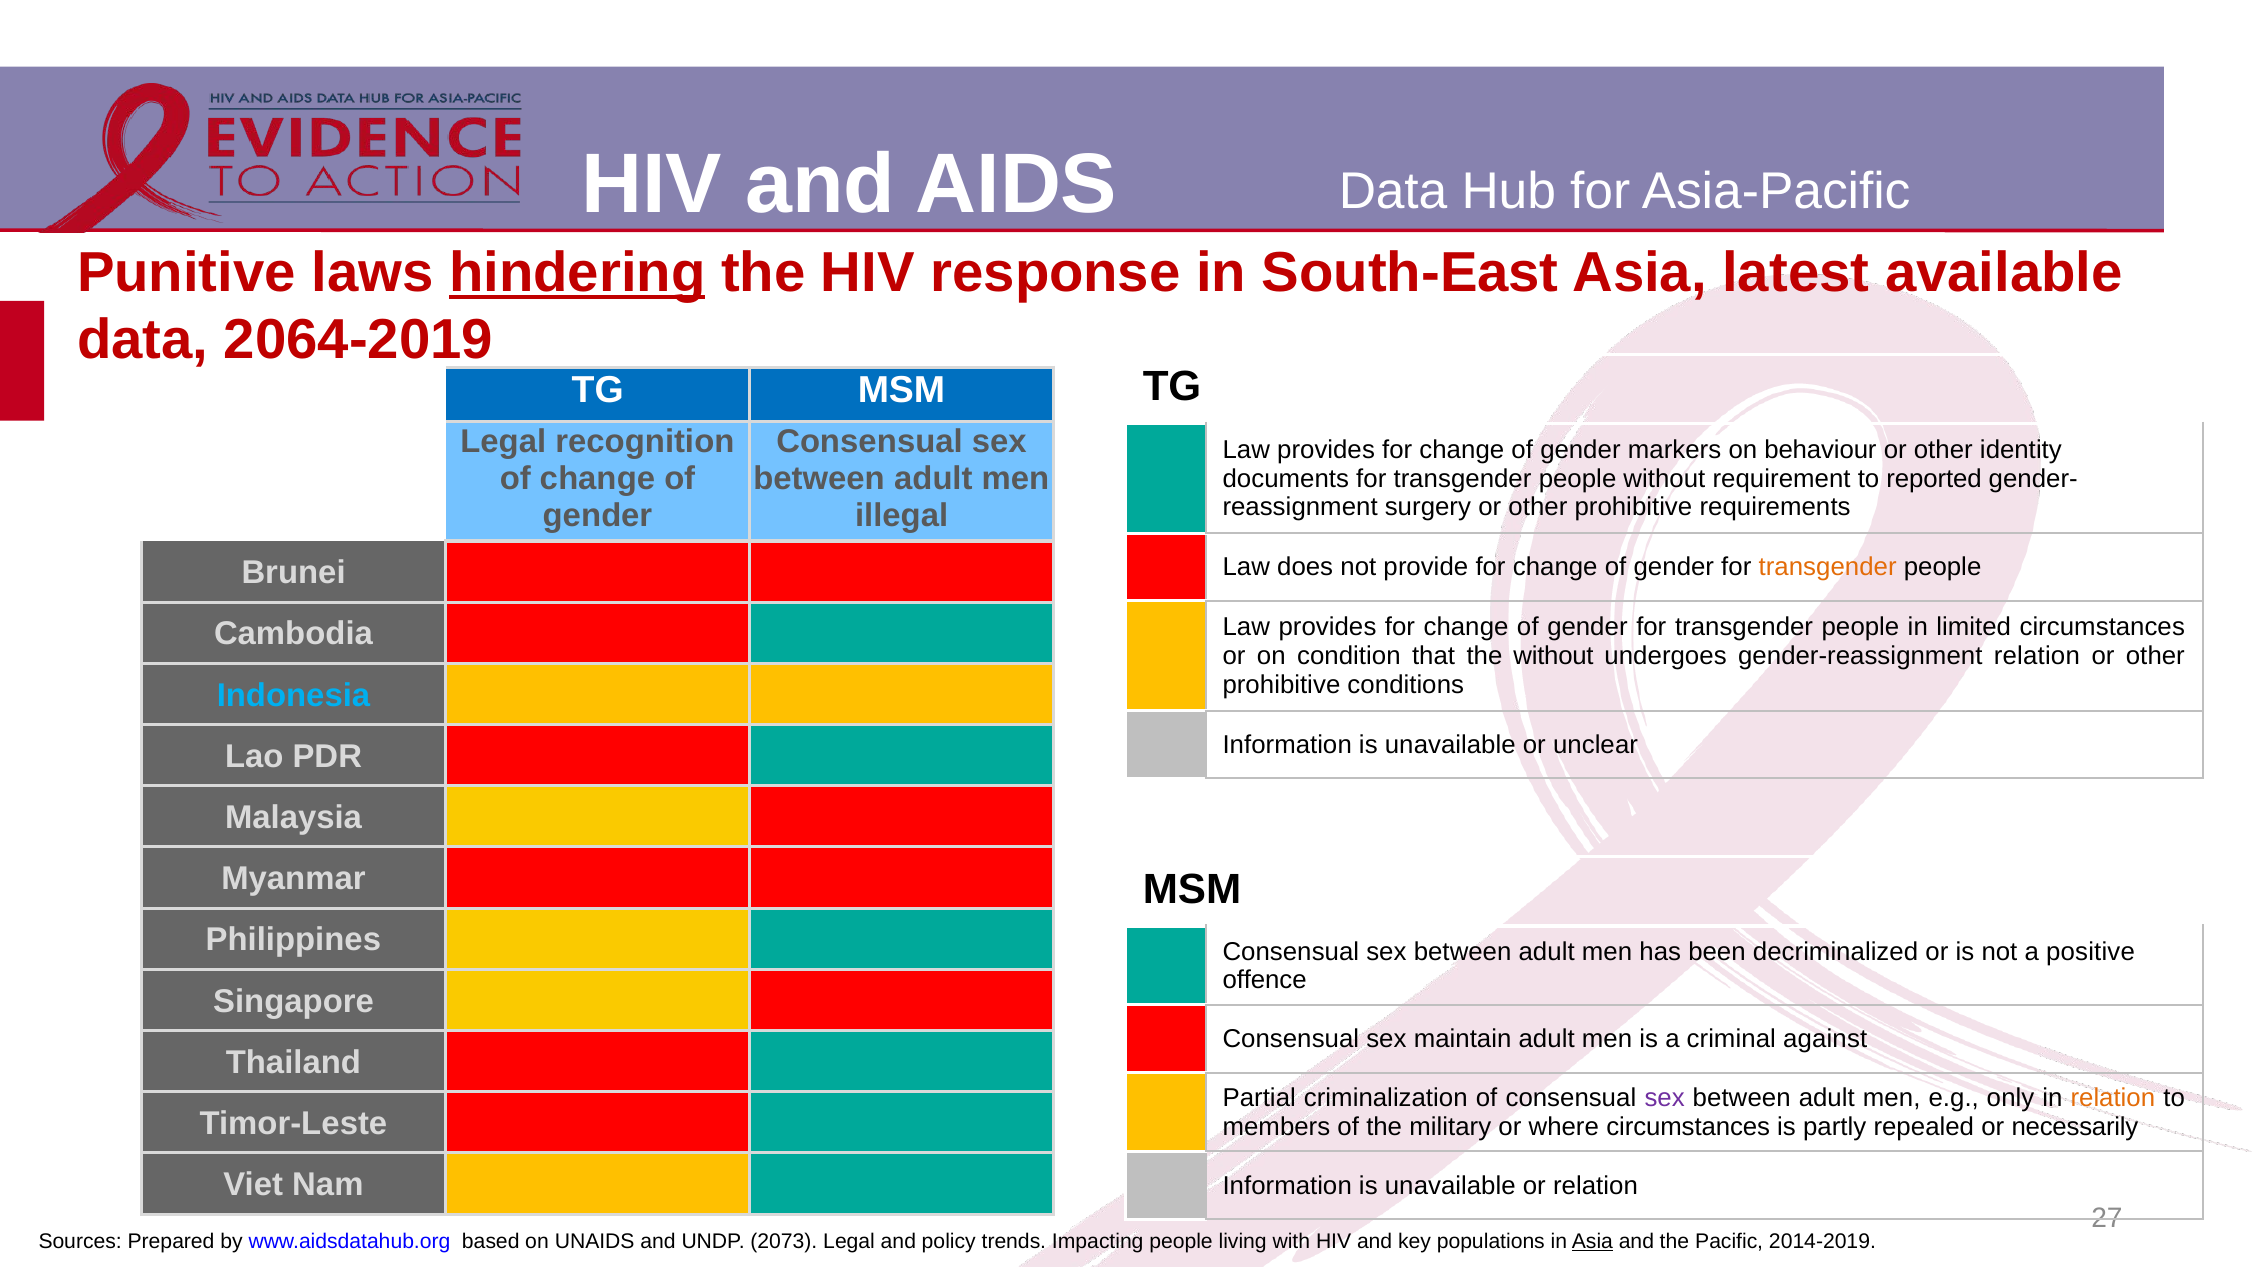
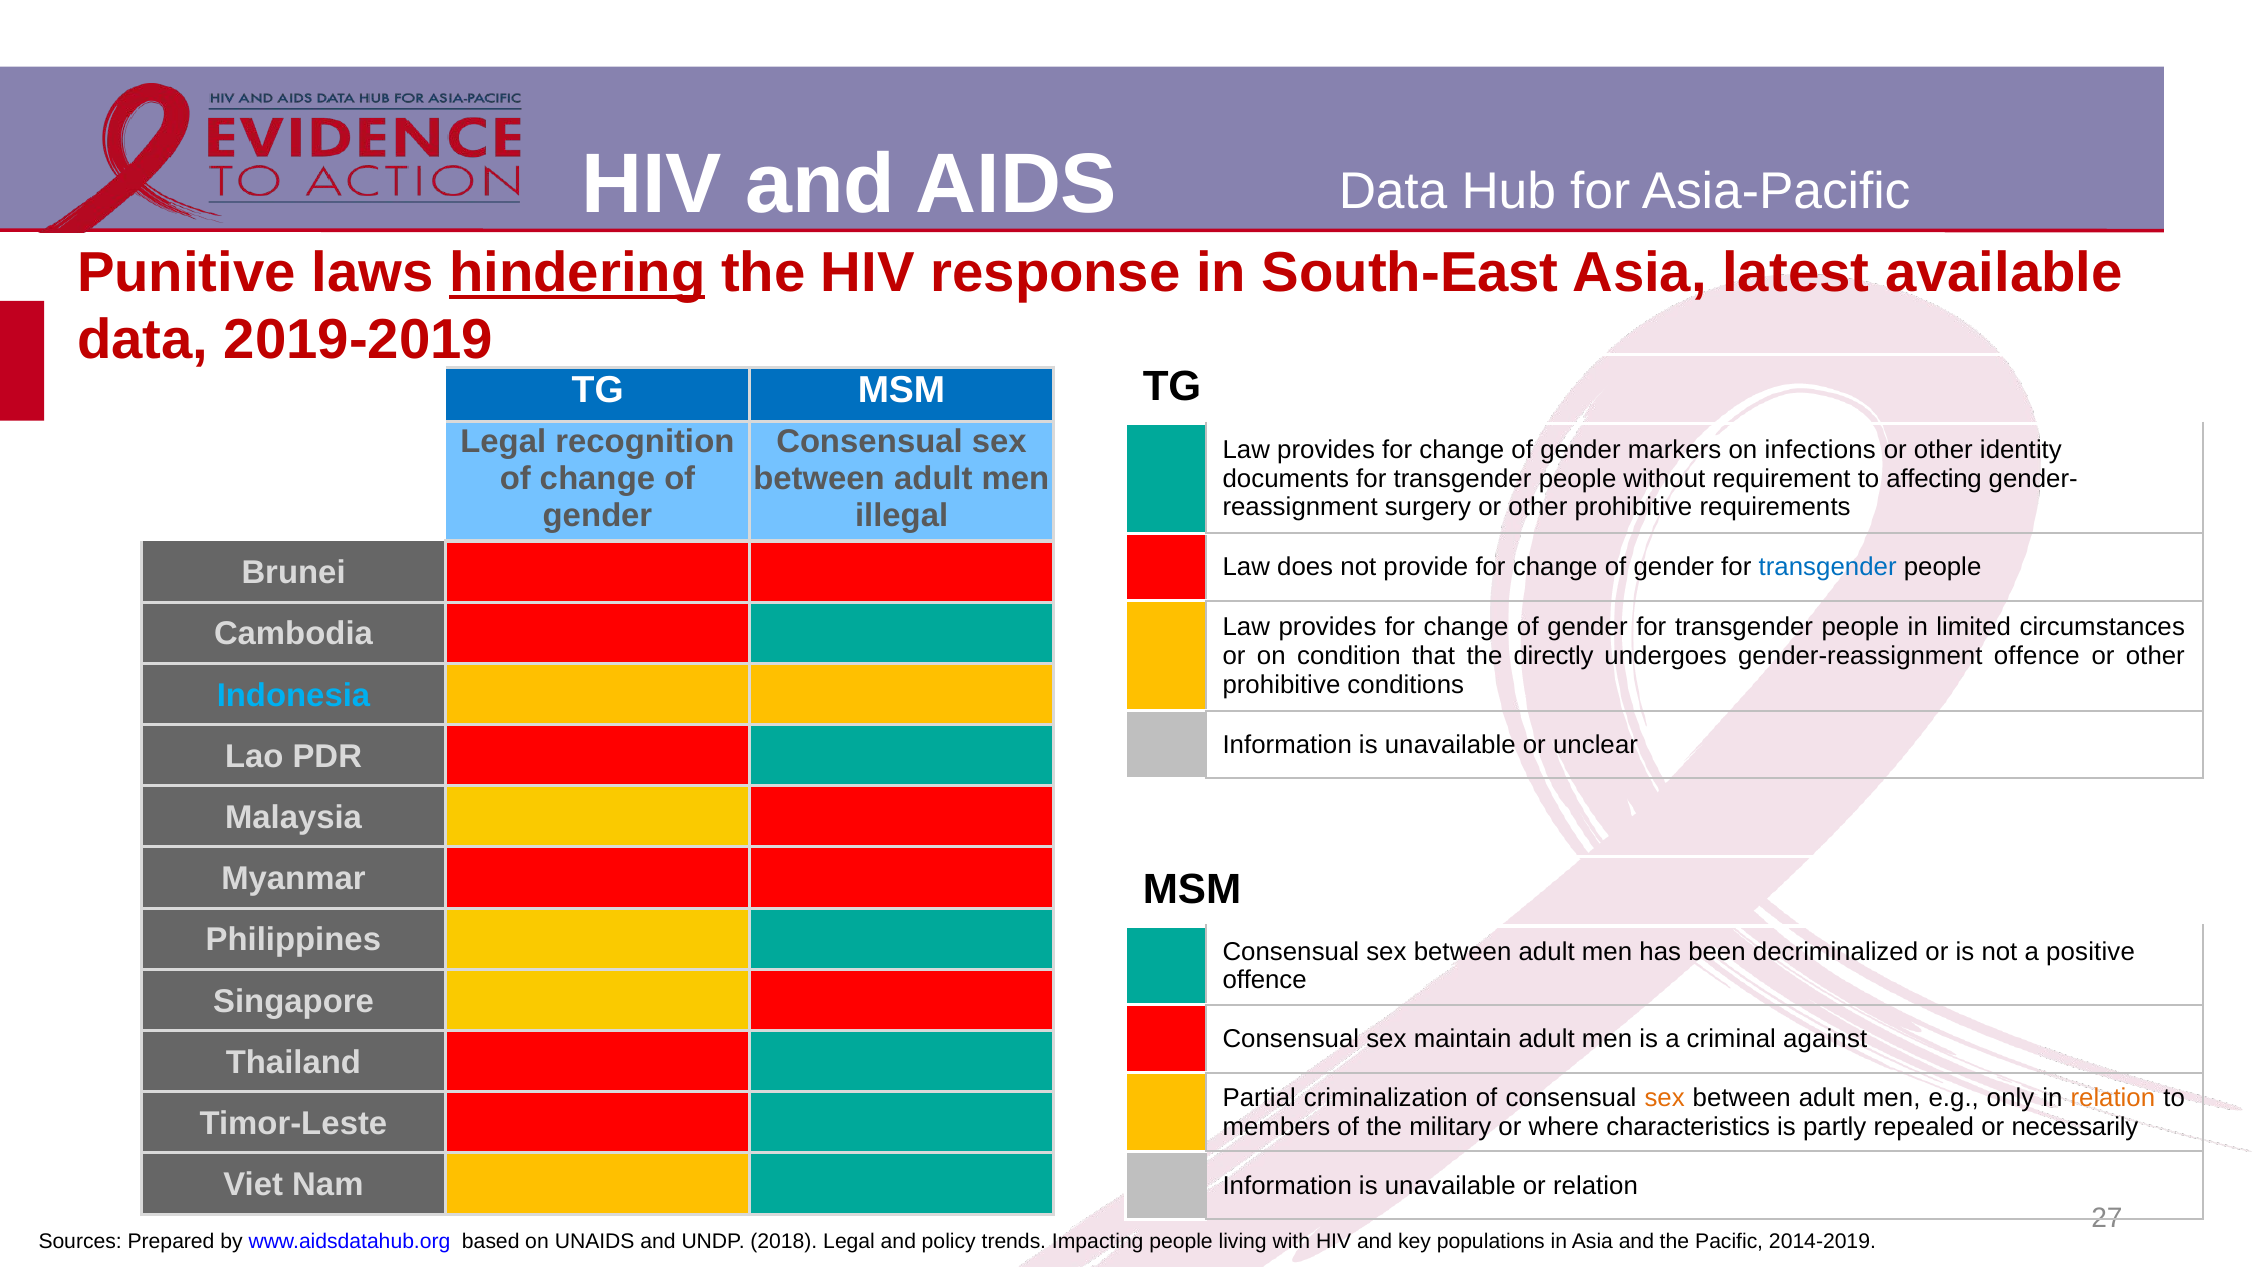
2064-2019: 2064-2019 -> 2019-2019 (359, 340)
behaviour: behaviour -> infections (1820, 450)
reported: reported -> affecting (1934, 478)
transgender colour: orange -> blue (1828, 567)
the without: without -> directly (1554, 656)
gender-reassignment relation: relation -> offence (2037, 656)
sex colour: purple -> orange (1665, 1098)
where circumstances: circumstances -> characteristics (1688, 1127)
2073: 2073 -> 2018 (784, 1241)
Asia underline: present -> none (1592, 1241)
